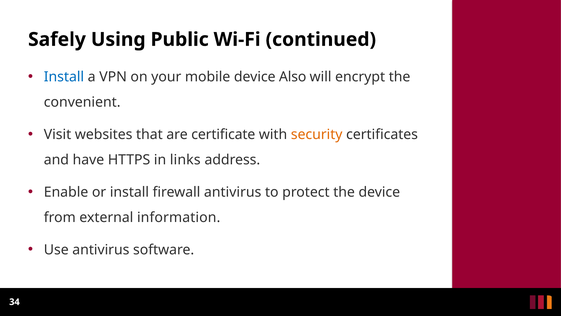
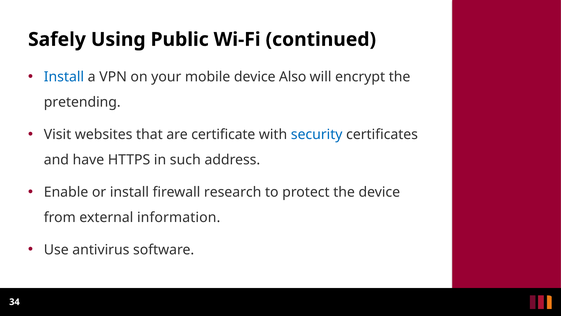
convenient: convenient -> pretending (82, 102)
security colour: orange -> blue (317, 134)
links: links -> such (185, 160)
firewall antivirus: antivirus -> research (233, 192)
